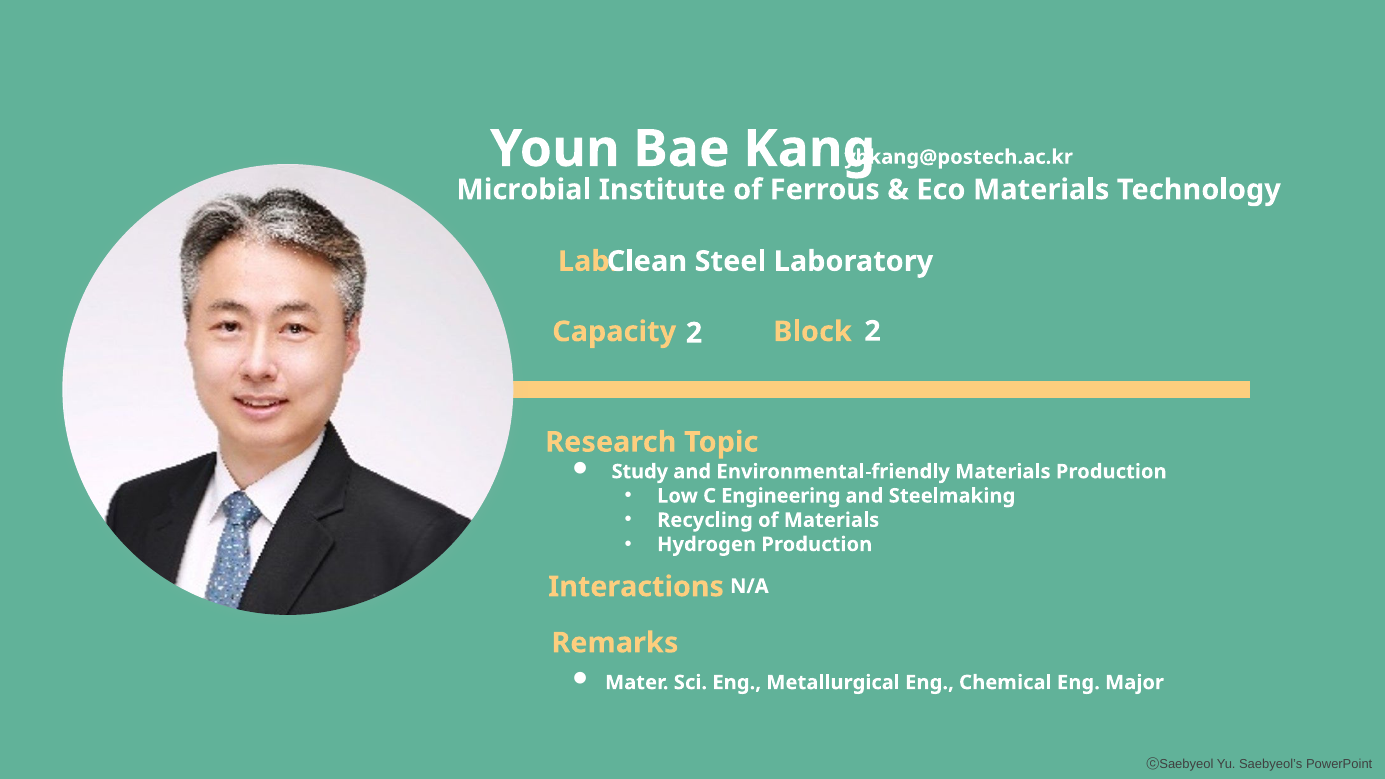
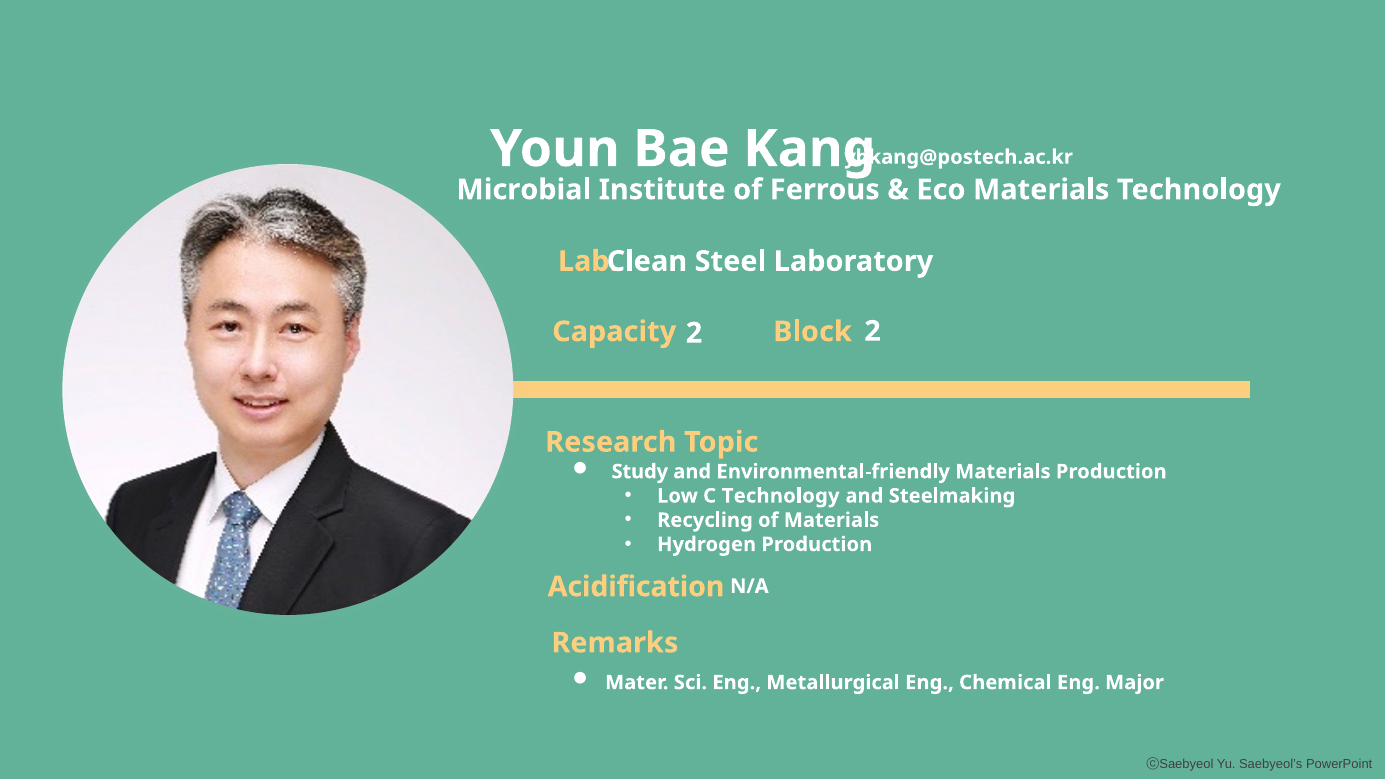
C Engineering: Engineering -> Technology (781, 496)
Interactions: Interactions -> Acidification (636, 587)
